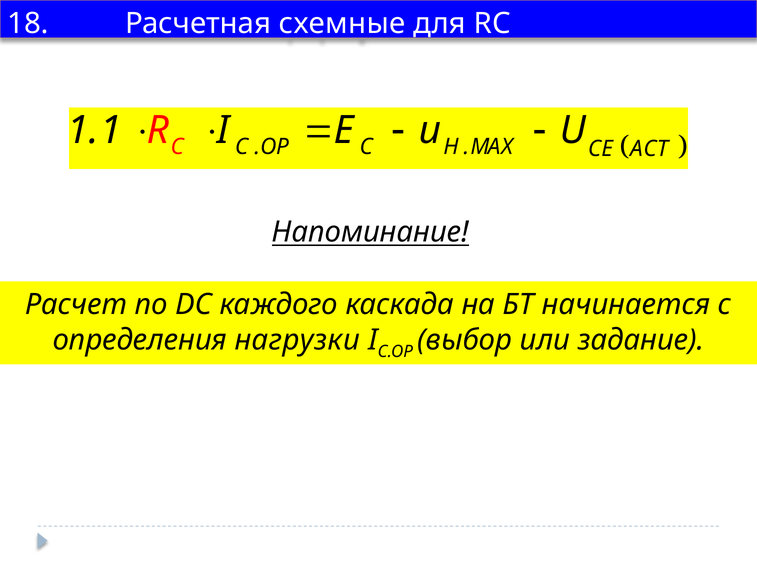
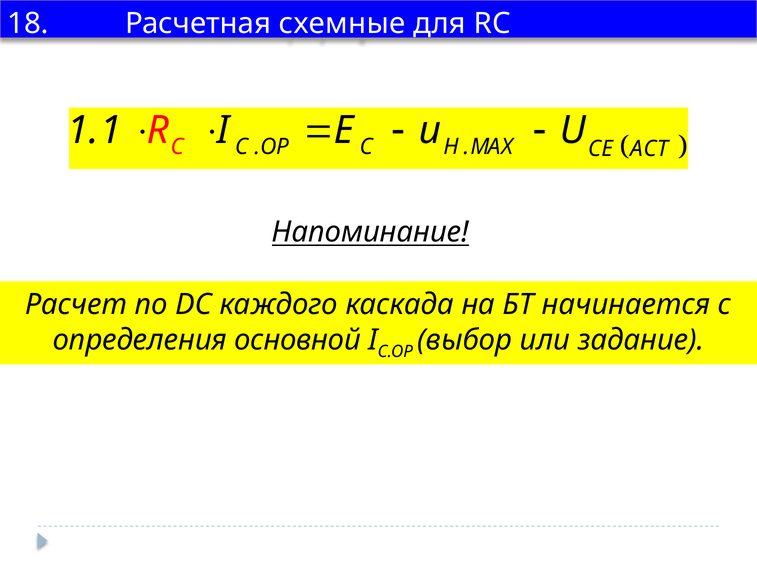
нагрузки: нагрузки -> основной (298, 340)
